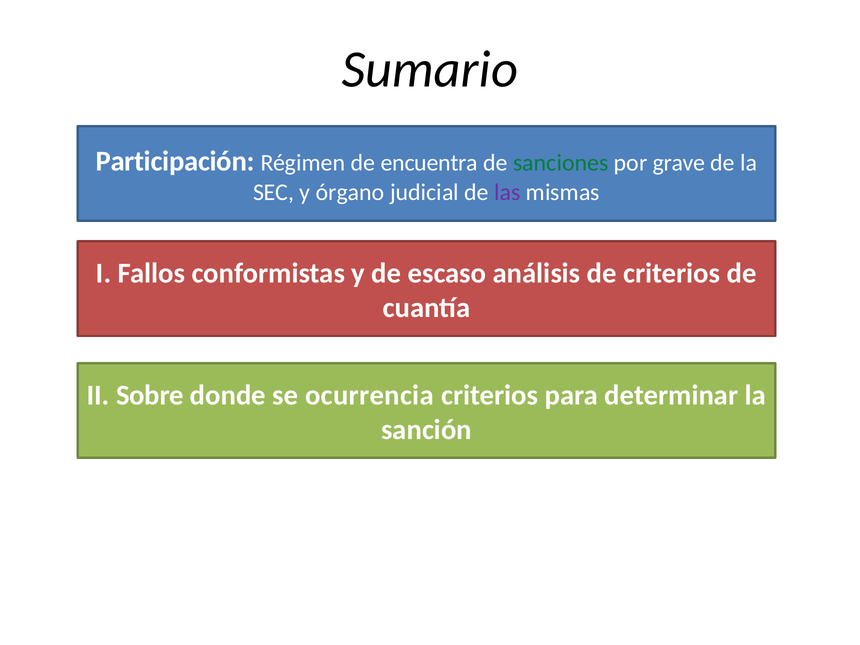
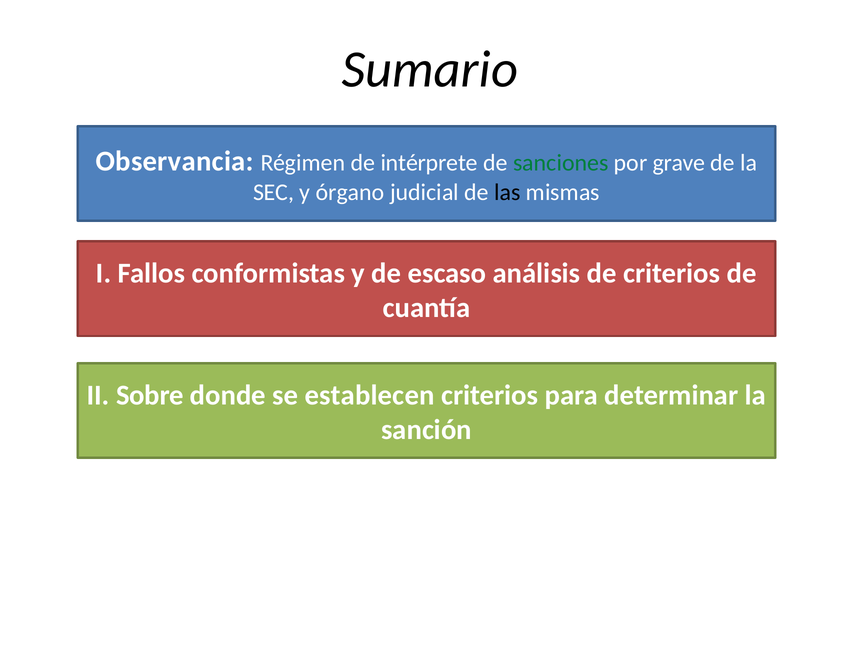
Participación: Participación -> Observancia (175, 161)
encuentra: encuentra -> intérprete (429, 163)
las colour: purple -> black (507, 192)
ocurrencia: ocurrencia -> establecen (370, 395)
